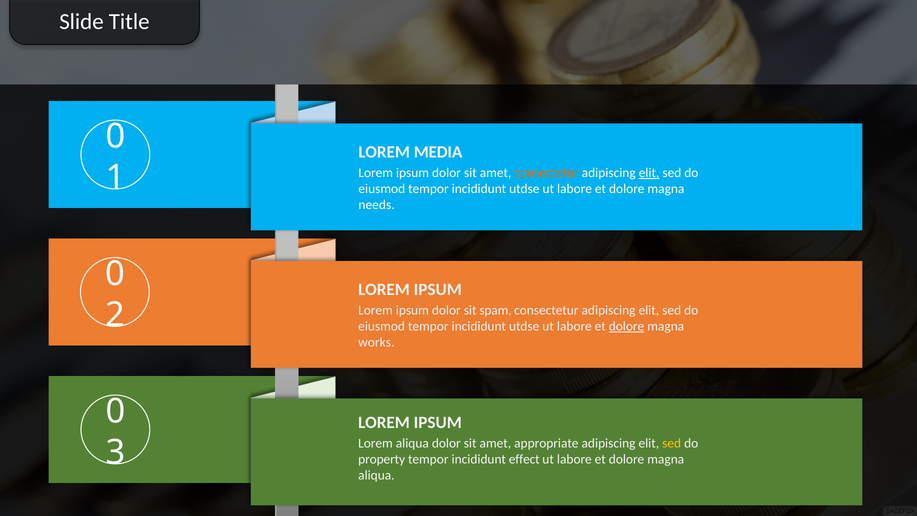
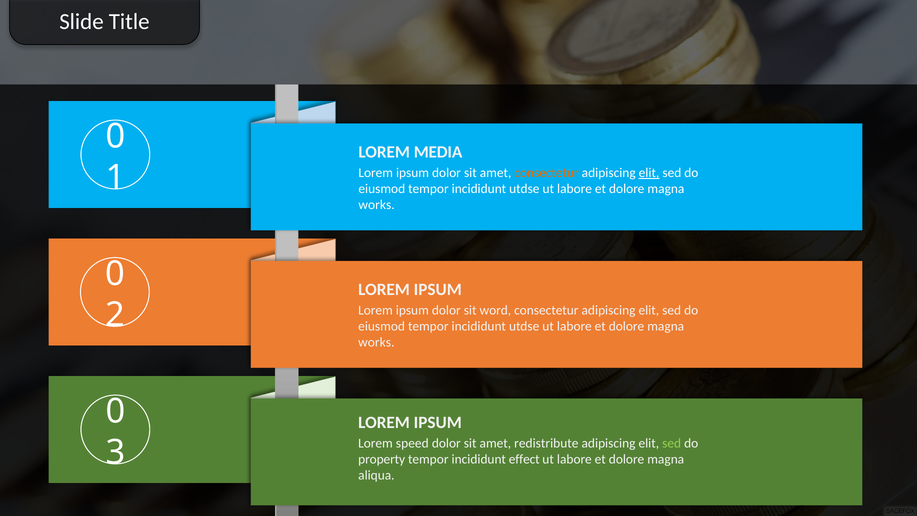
needs: needs -> works (377, 205)
spam: spam -> word (495, 310)
dolore underline: present -> none (627, 326)
Lorem aliqua: aliqua -> speed (412, 443)
appropriate: appropriate -> redistribute (546, 443)
sed colour: yellow -> light green (672, 443)
